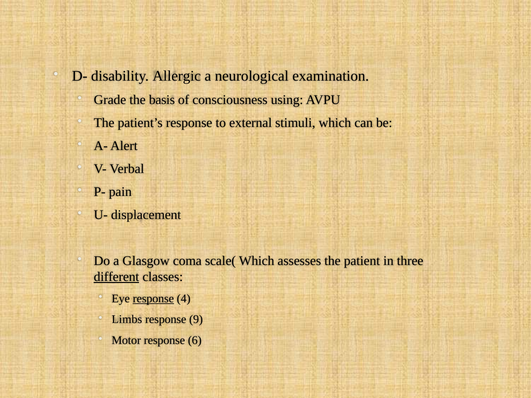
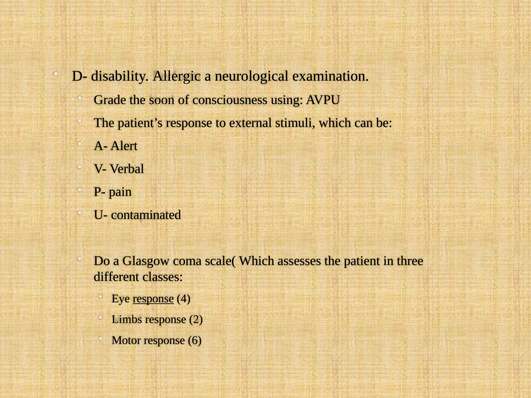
basis: basis -> soon (162, 100)
displacement: displacement -> contaminated (146, 215)
different underline: present -> none (116, 277)
9: 9 -> 2 (196, 320)
